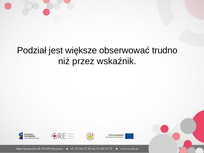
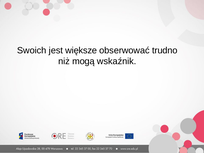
Podział: Podział -> Swoich (32, 50)
przez: przez -> mogą (83, 61)
